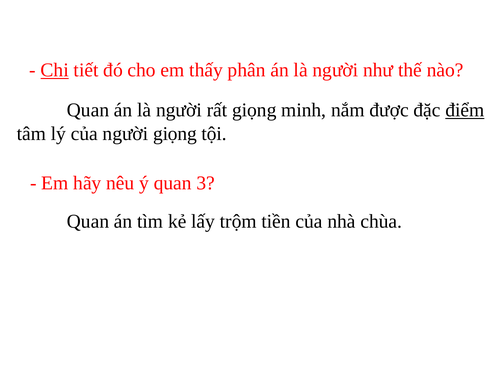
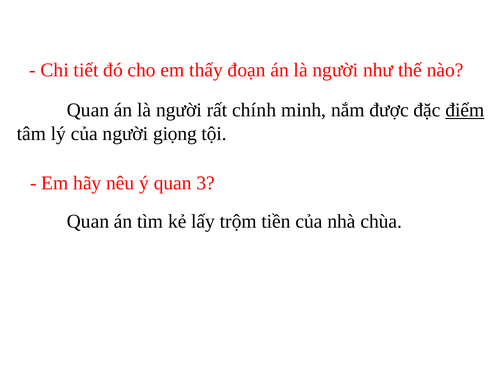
Chi underline: present -> none (55, 70)
phân: phân -> đoạn (247, 70)
rất giọng: giọng -> chính (254, 110)
